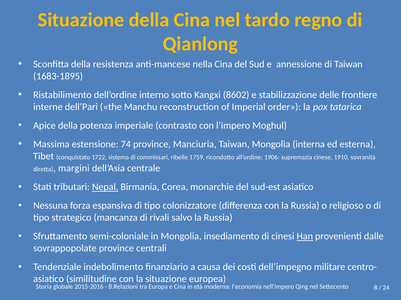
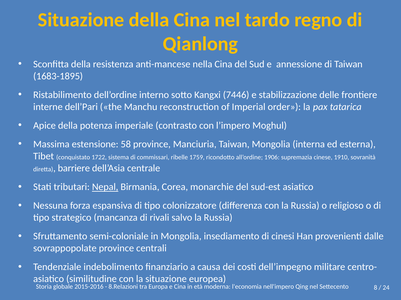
8602: 8602 -> 7446 (236, 95)
74: 74 -> 58 (126, 145)
margini: margini -> barriere (74, 169)
Han underline: present -> none (305, 237)
